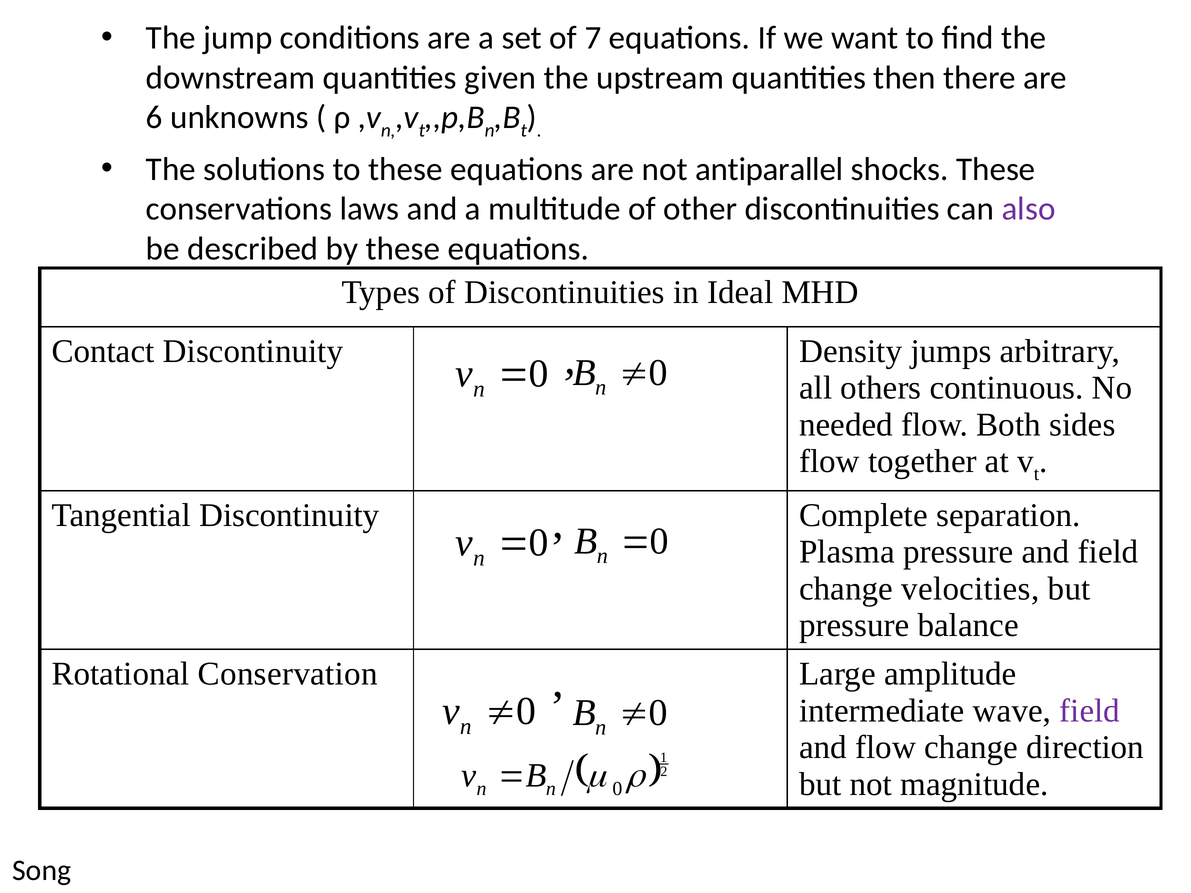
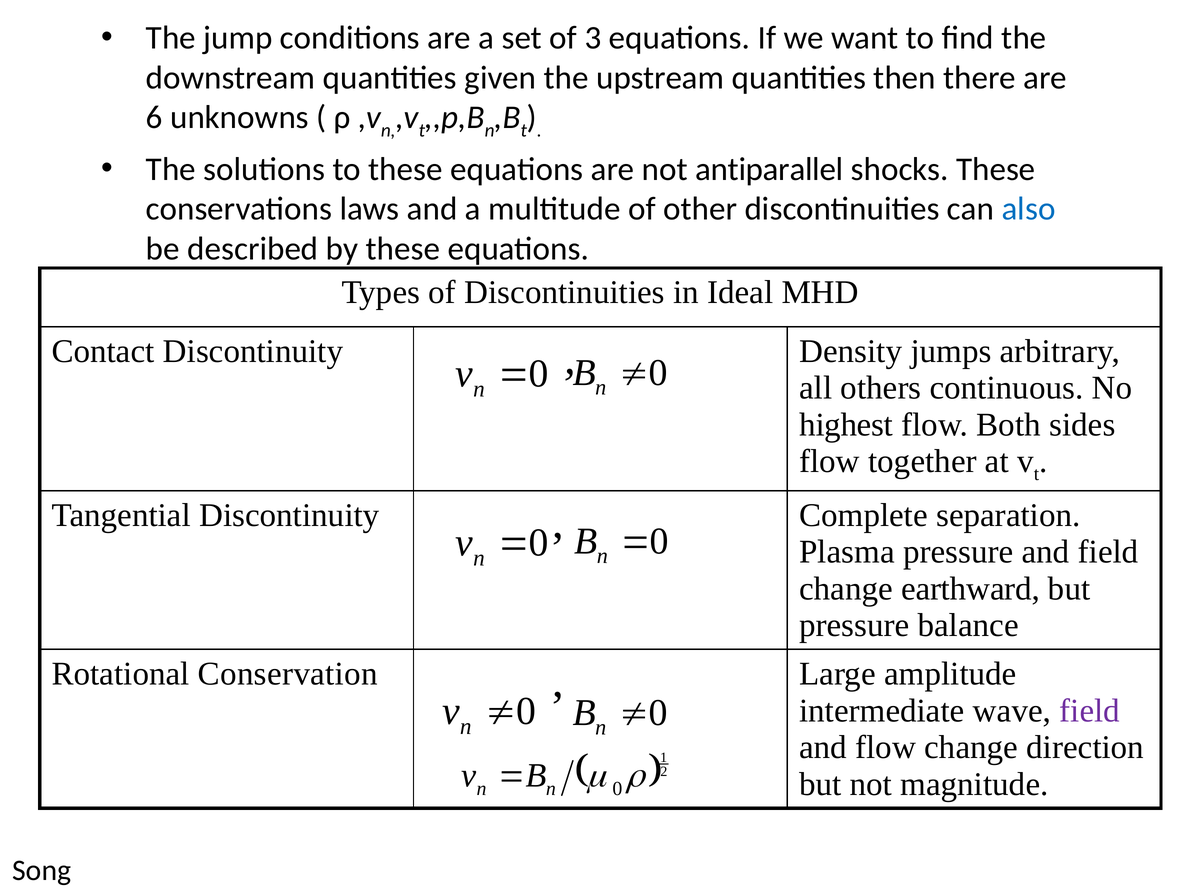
7: 7 -> 3 (593, 38)
also colour: purple -> blue (1028, 209)
needed: needed -> highest (846, 425)
velocities: velocities -> earthward (971, 589)
